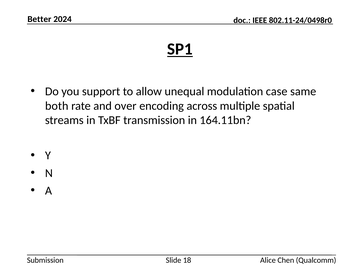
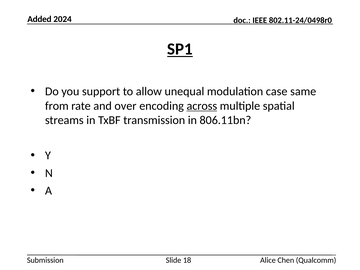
Better: Better -> Added (39, 19)
both: both -> from (57, 106)
across underline: none -> present (202, 106)
164.11bn: 164.11bn -> 806.11bn (225, 120)
